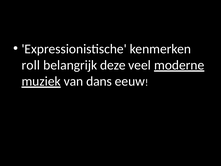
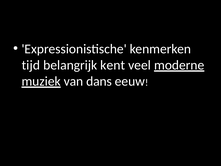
roll: roll -> tijd (31, 65)
deze: deze -> kent (113, 65)
